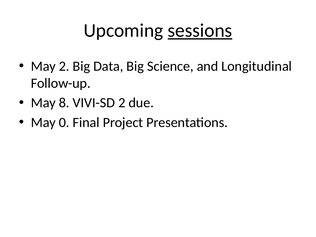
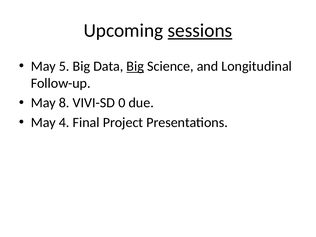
May 2: 2 -> 5 (64, 66)
Big underline: none -> present (135, 66)
VIVI-SD 2: 2 -> 0 (122, 103)
0: 0 -> 4 (64, 123)
